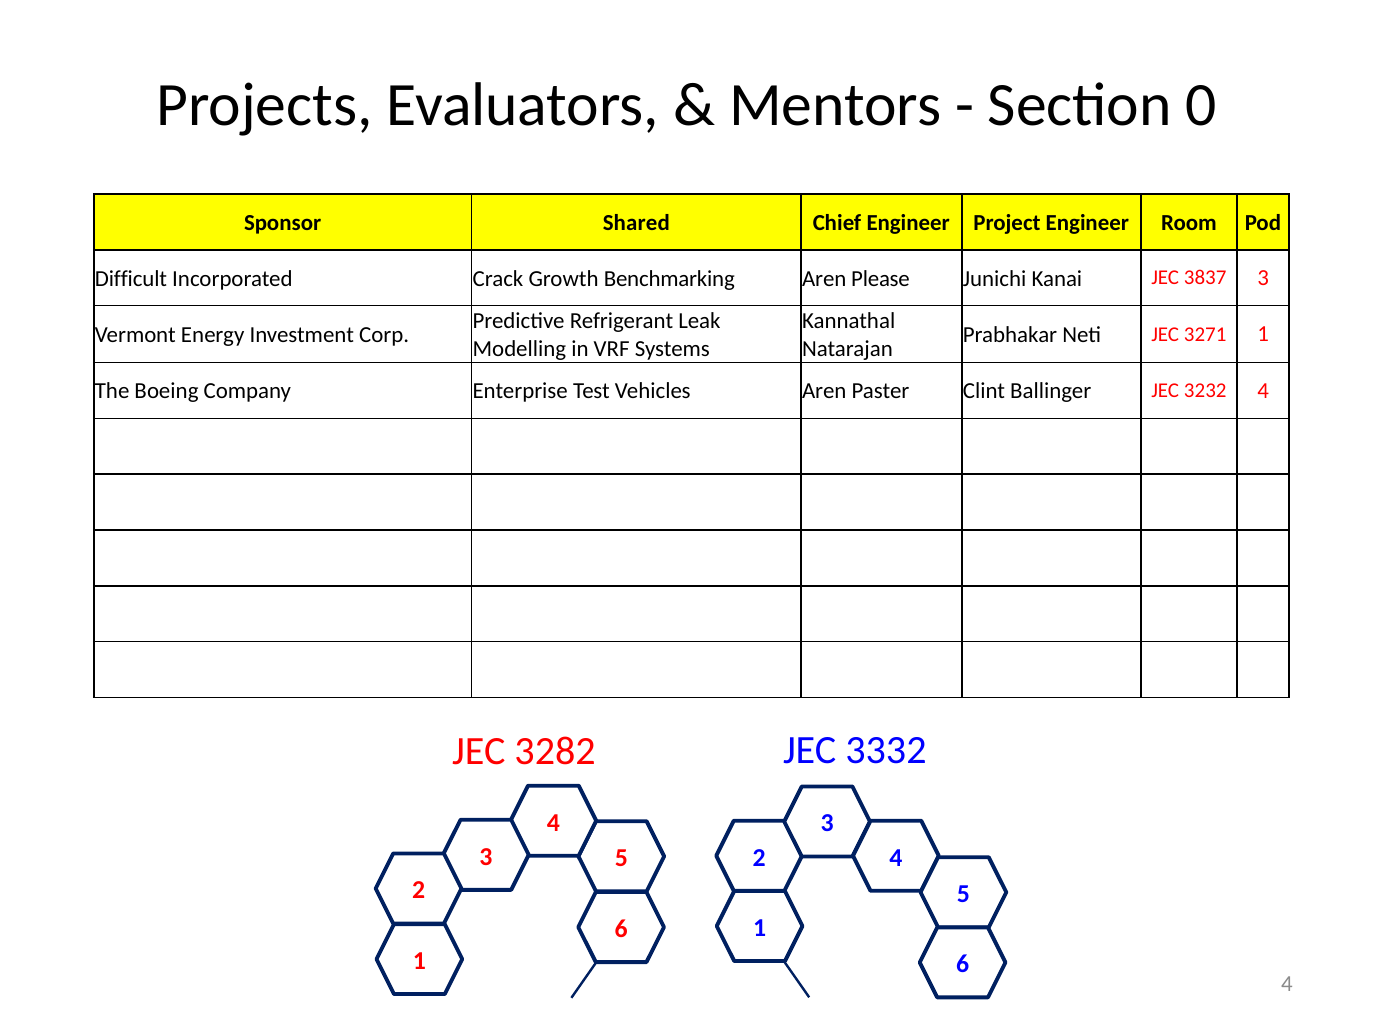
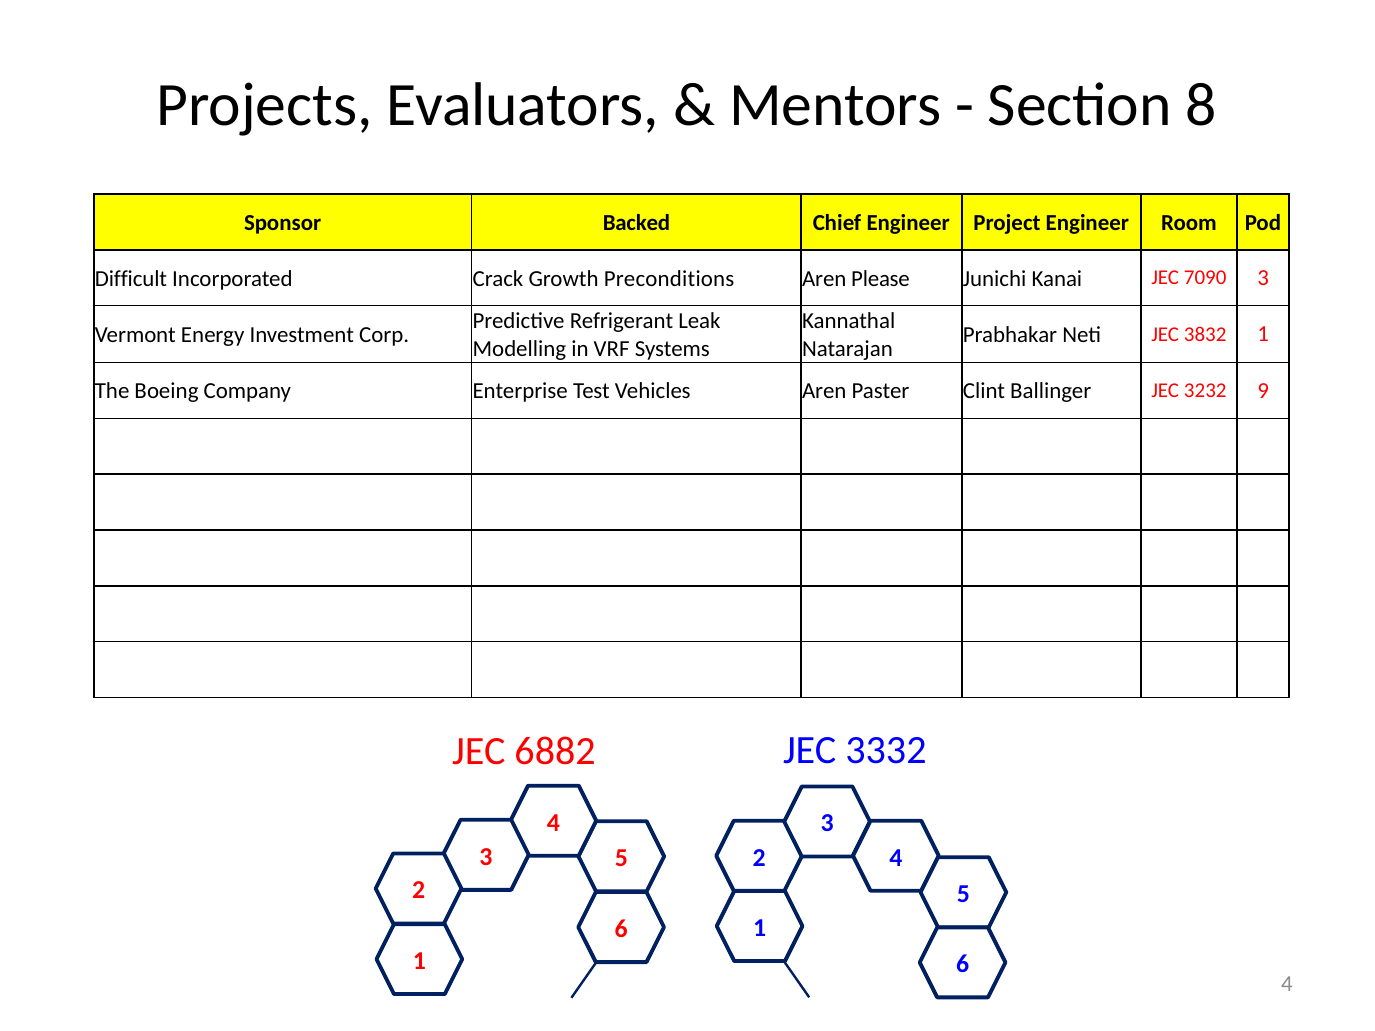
0: 0 -> 8 (1201, 105)
Shared: Shared -> Backed (636, 223)
Benchmarking: Benchmarking -> Preconditions (669, 279)
3837: 3837 -> 7090 (1205, 278)
3271: 3271 -> 3832 (1205, 334)
3232 4: 4 -> 9 (1263, 391)
3282: 3282 -> 6882 (555, 751)
